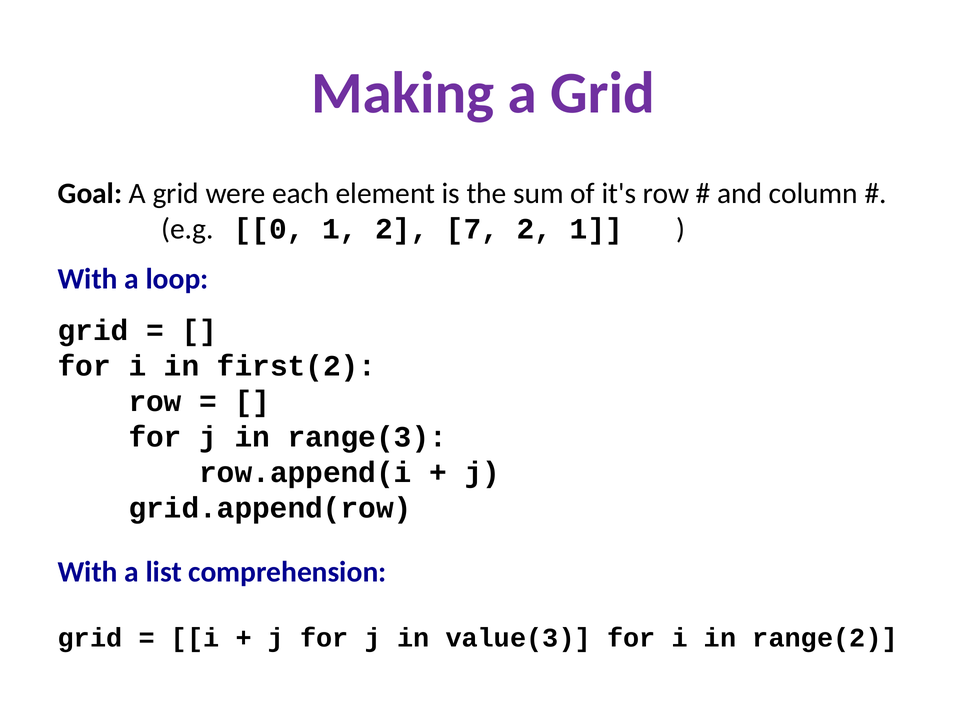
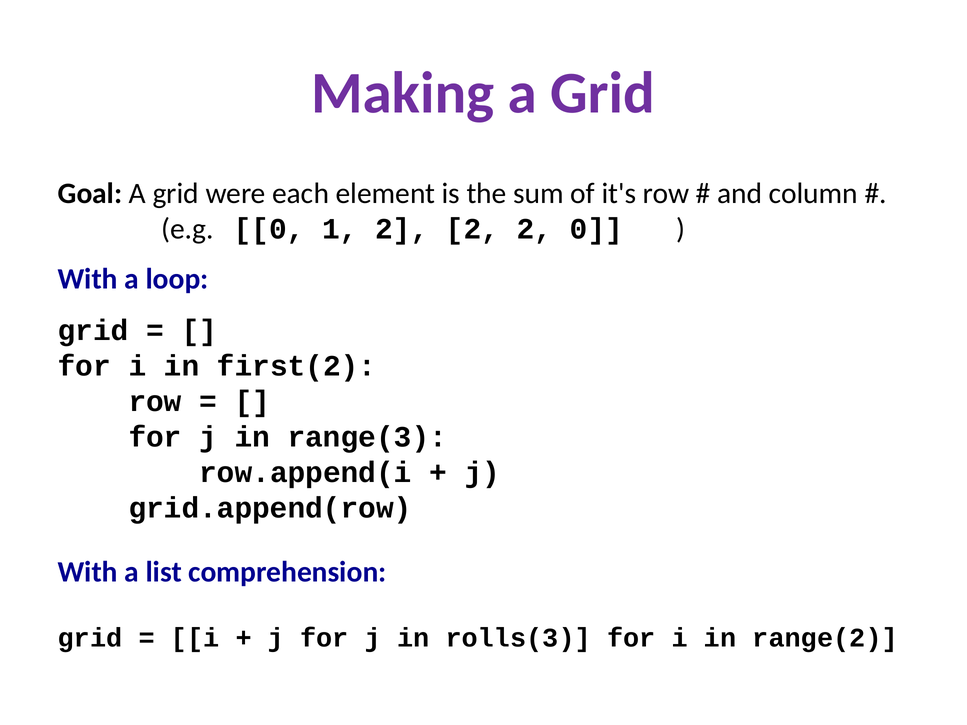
1 2 7: 7 -> 2 (473, 229)
2 1: 1 -> 0 (596, 229)
value(3: value(3 -> rolls(3 (518, 638)
